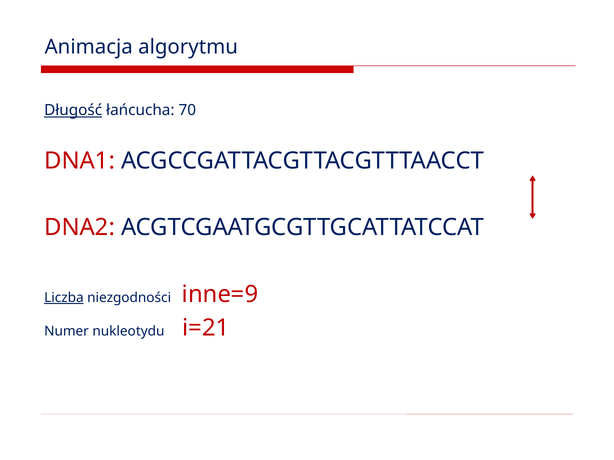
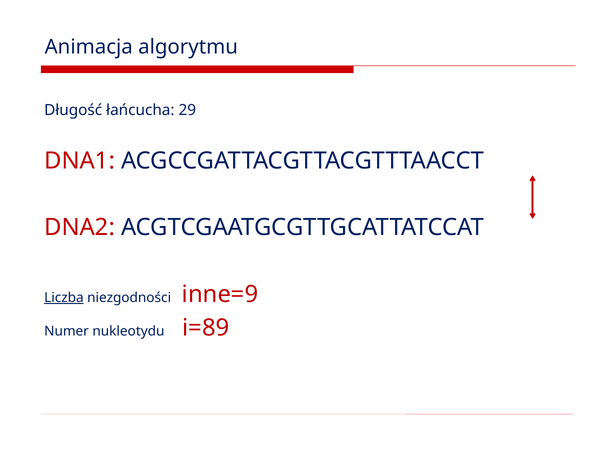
Długość underline: present -> none (73, 110)
70: 70 -> 29 (187, 110)
i=21: i=21 -> i=89 (206, 328)
